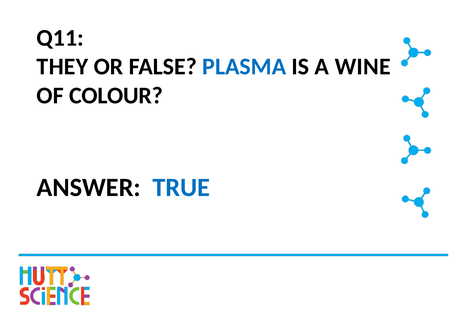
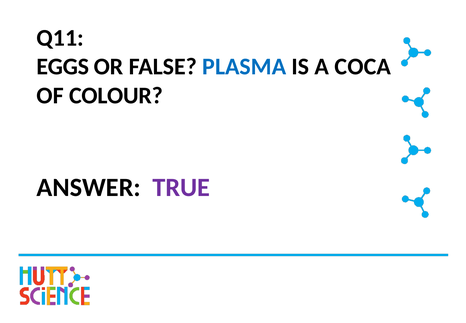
THEY: THEY -> EGGS (63, 67)
WINE: WINE -> COCA (363, 67)
TRUE colour: blue -> purple (181, 187)
